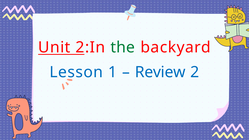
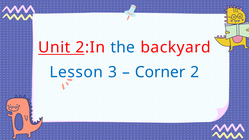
the colour: green -> blue (123, 47)
1: 1 -> 3 (113, 72)
Review: Review -> Corner (160, 72)
